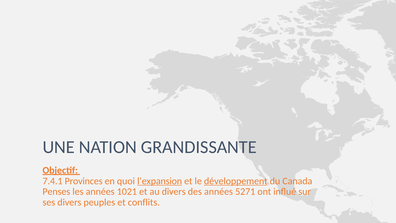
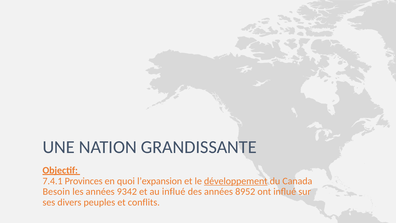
l’expansion underline: present -> none (160, 181)
Penses: Penses -> Besoin (56, 192)
1021: 1021 -> 9342 (127, 192)
au divers: divers -> influé (174, 192)
5271: 5271 -> 8952 (245, 192)
